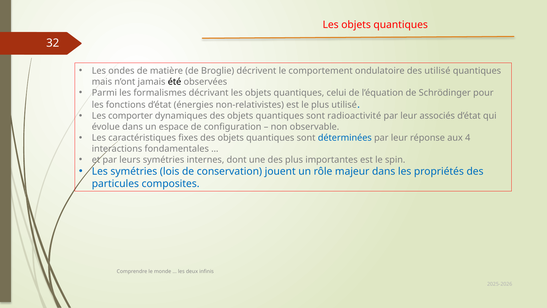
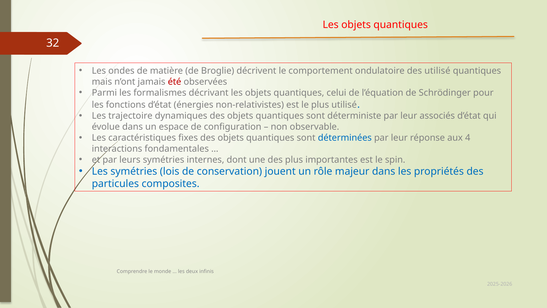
été colour: black -> red (175, 82)
comporter: comporter -> trajectoire (130, 116)
radioactivité: radioactivité -> déterministe (354, 116)
